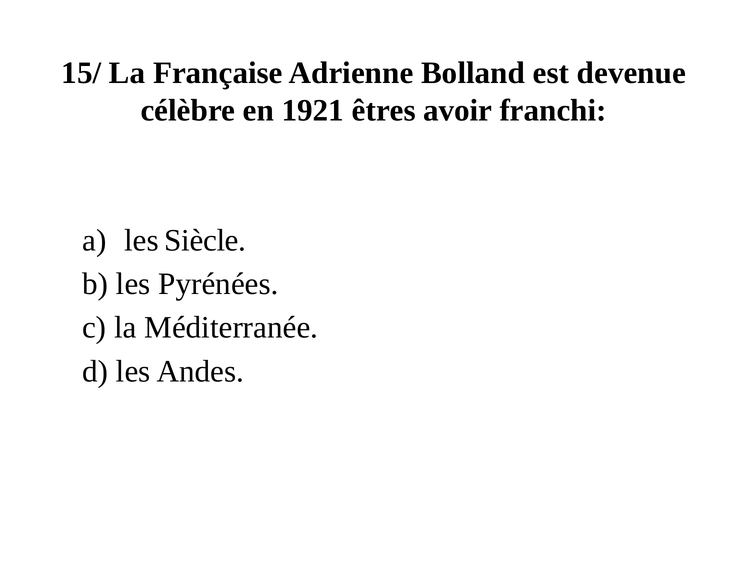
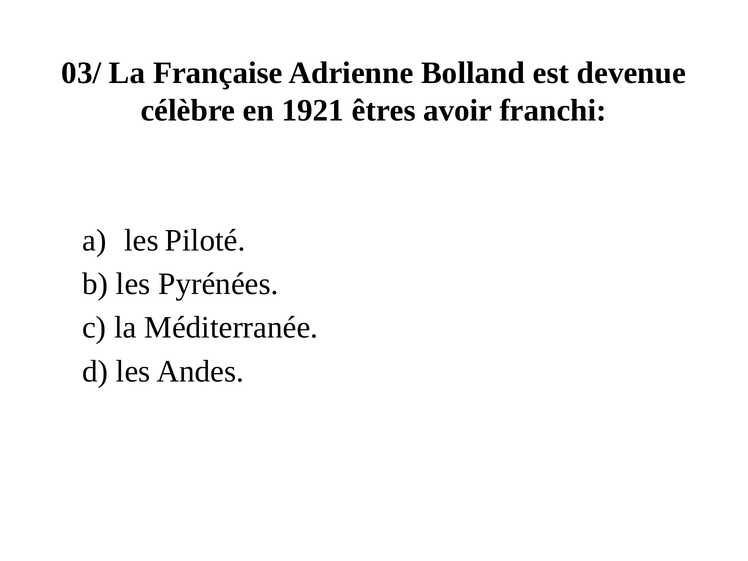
15/: 15/ -> 03/ (81, 73)
Siècle: Siècle -> Piloté (205, 240)
